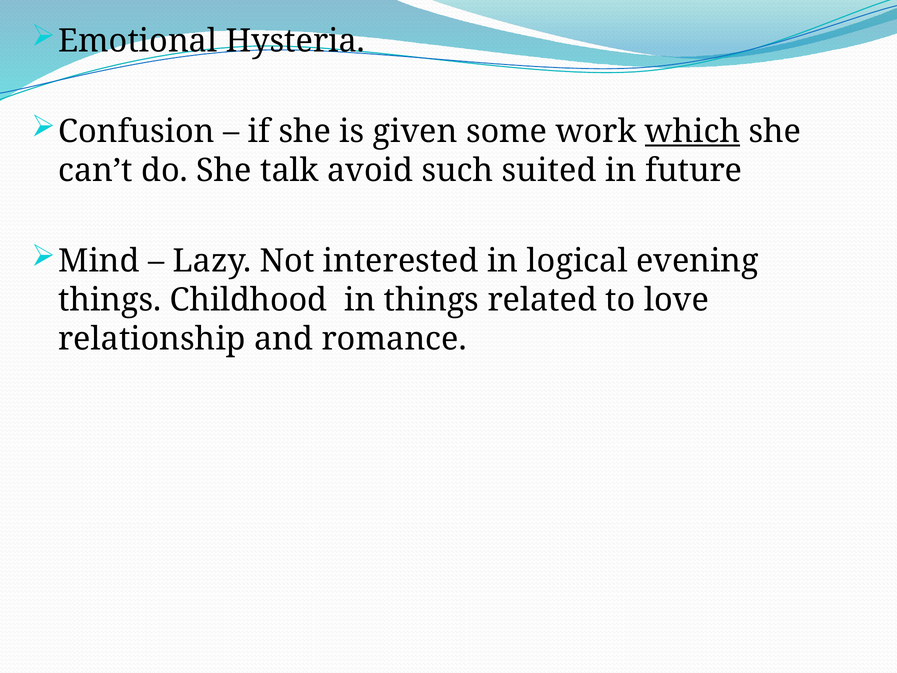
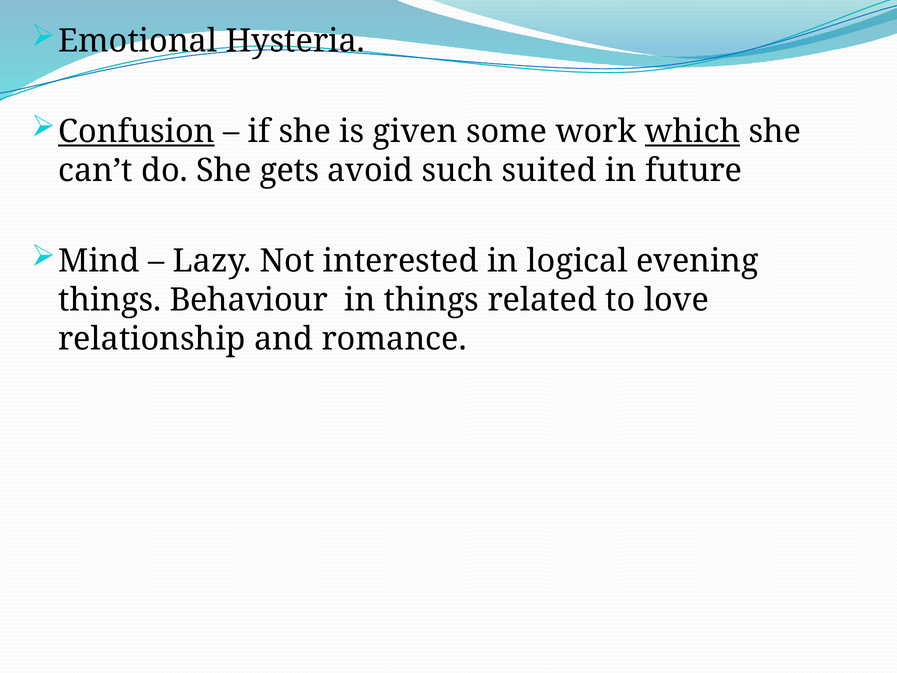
Confusion underline: none -> present (136, 132)
talk: talk -> gets (290, 171)
Childhood: Childhood -> Behaviour (249, 300)
